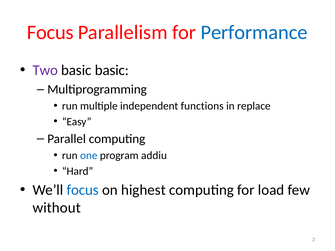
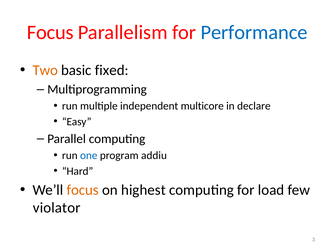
Two colour: purple -> orange (45, 70)
basic basic: basic -> fixed (112, 70)
functions: functions -> multicore (202, 106)
replace: replace -> declare (254, 106)
focus colour: blue -> orange (83, 190)
without: without -> violator (57, 208)
